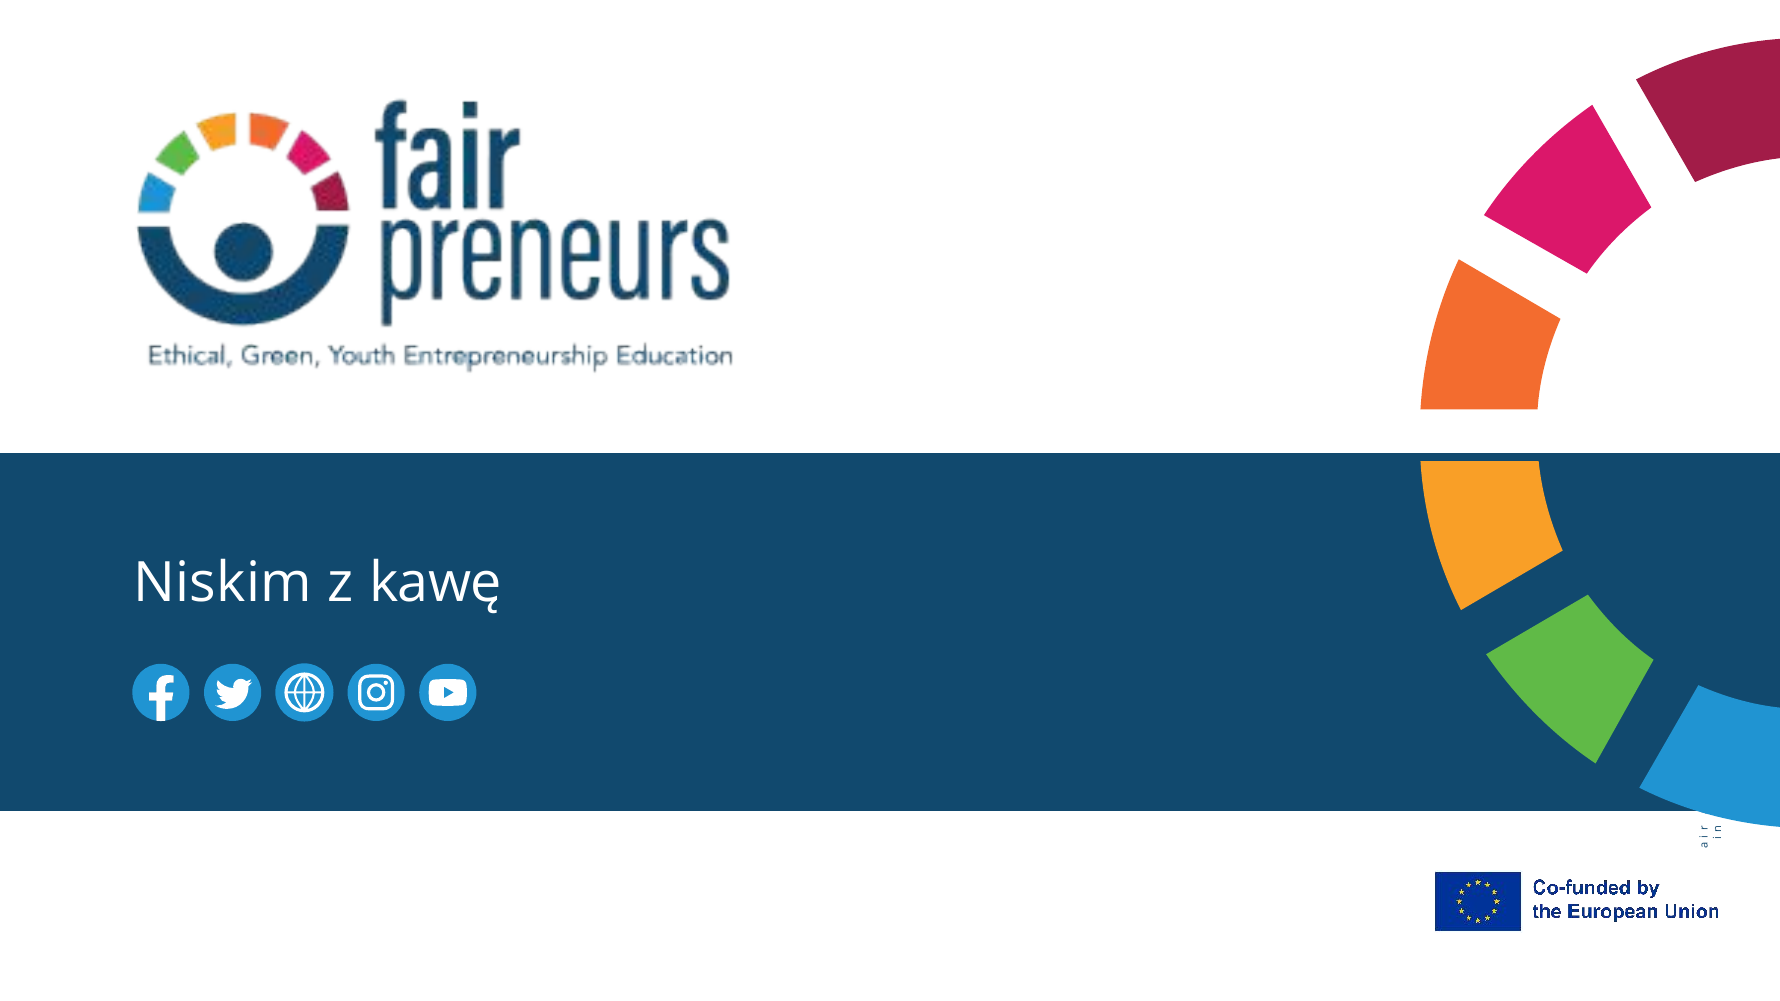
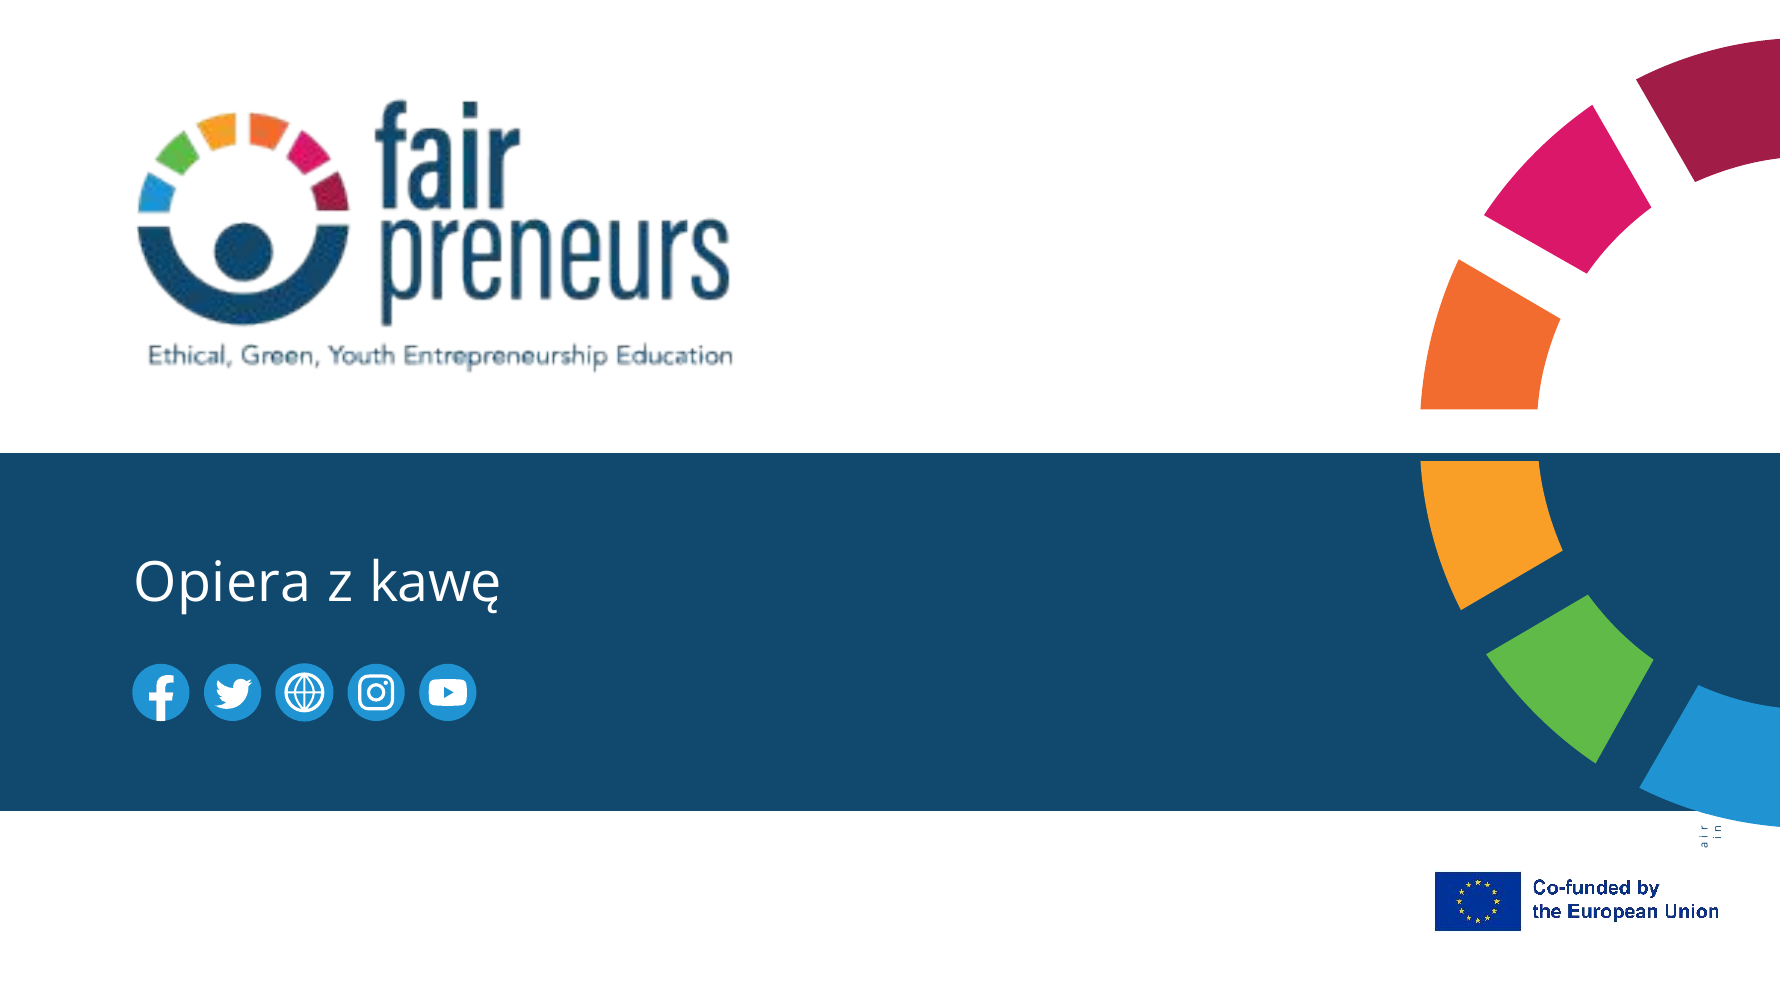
Niskim: Niskim -> Opiera (223, 583)
